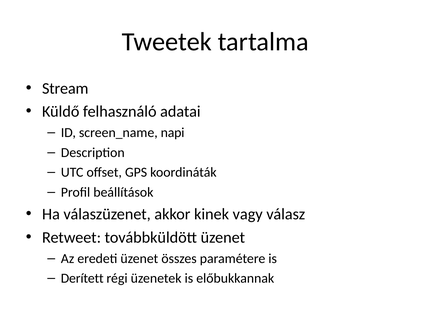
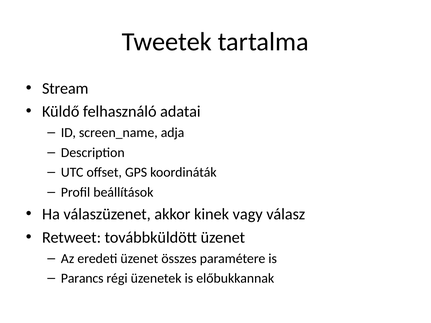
napi: napi -> adja (173, 133)
Derített: Derített -> Parancs (82, 279)
